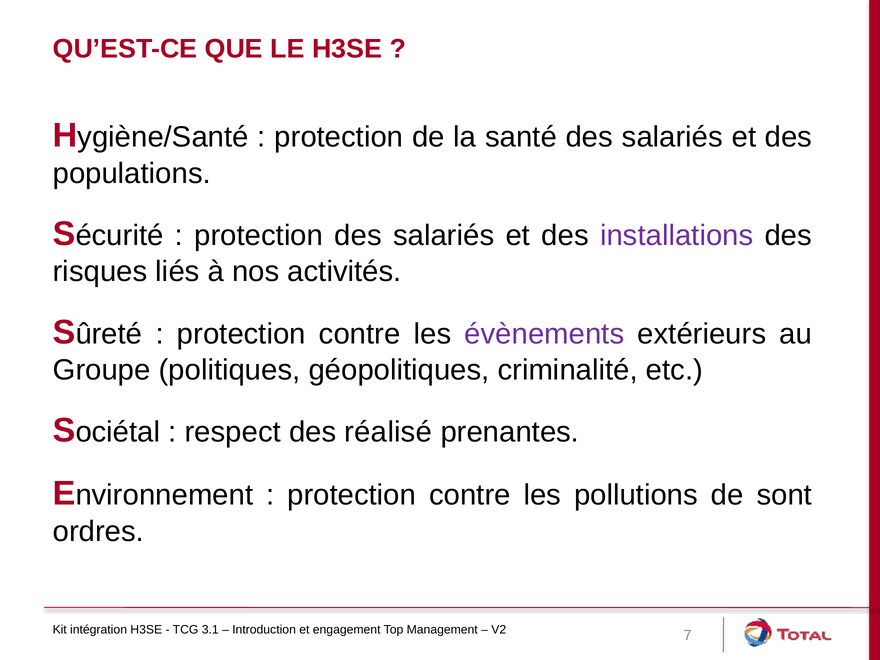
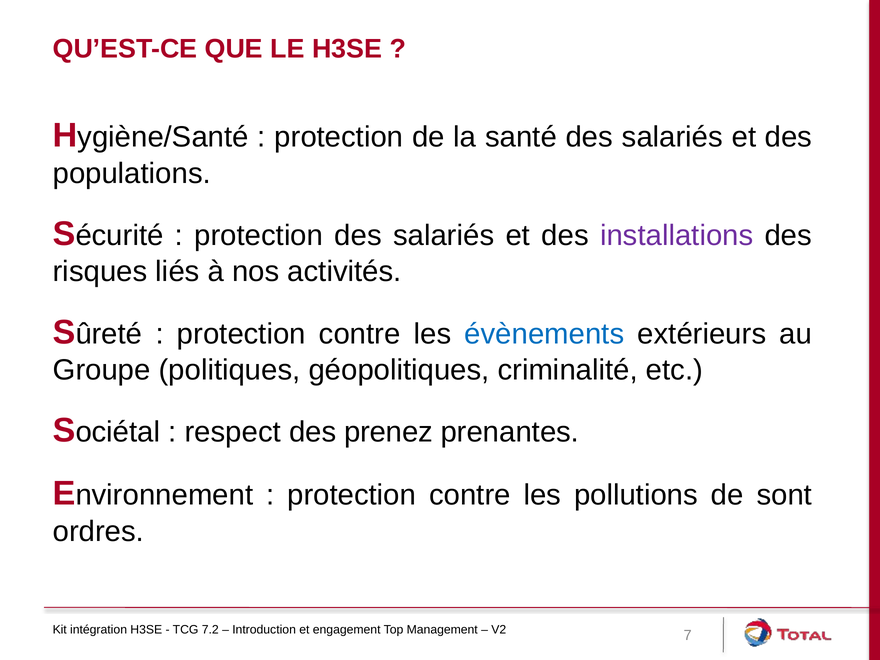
évènements colour: purple -> blue (544, 334)
réalisé: réalisé -> prenez (389, 432)
3.1: 3.1 -> 7.2 (210, 630)
